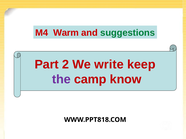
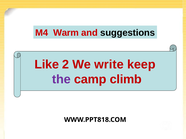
suggestions colour: green -> black (128, 33)
Part: Part -> Like (47, 65)
know: know -> climb (126, 80)
